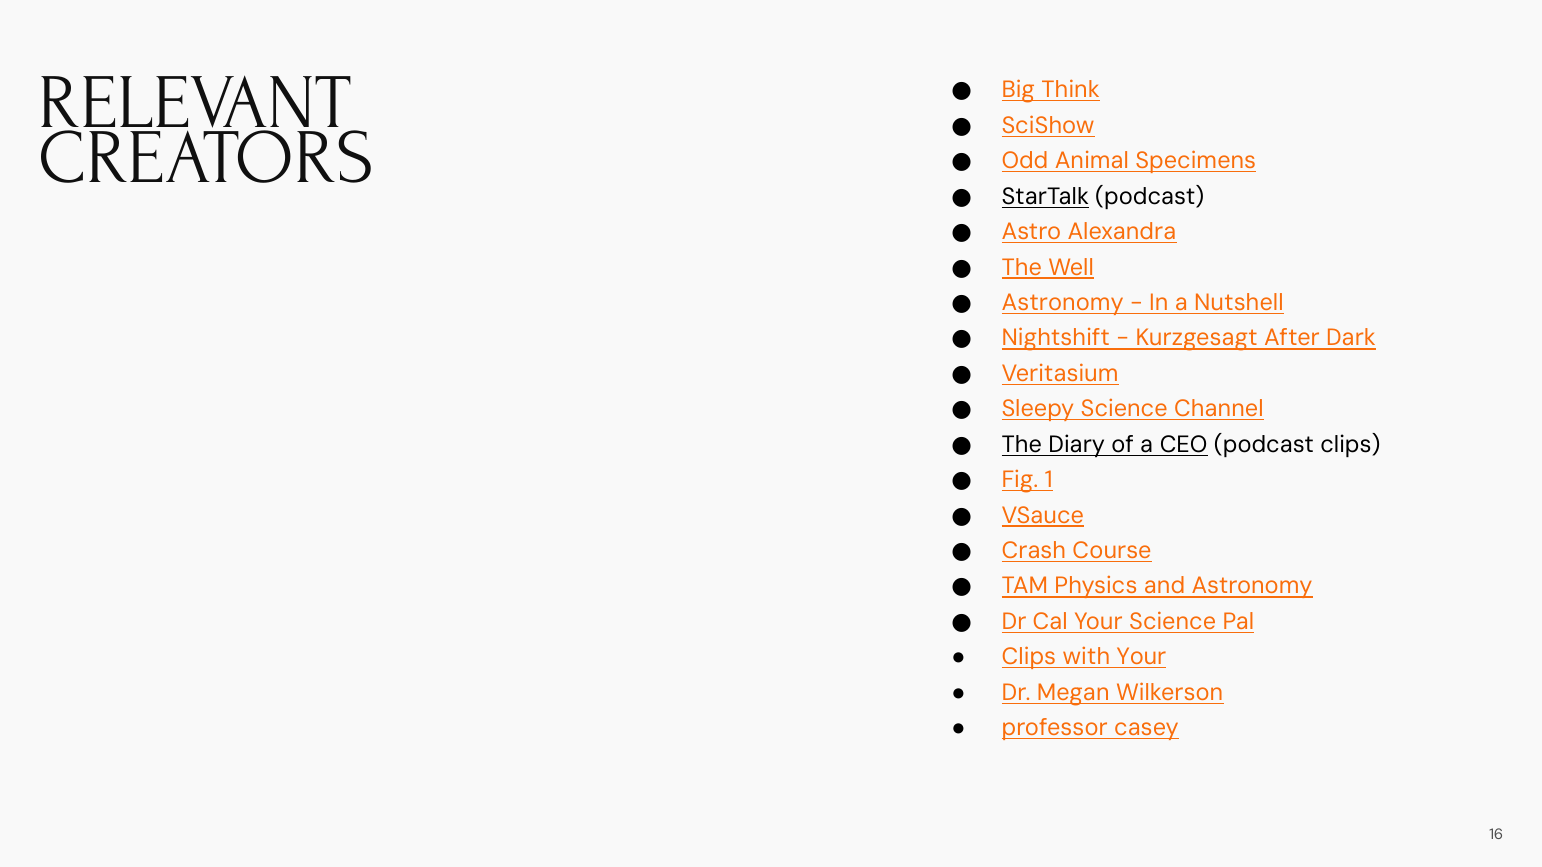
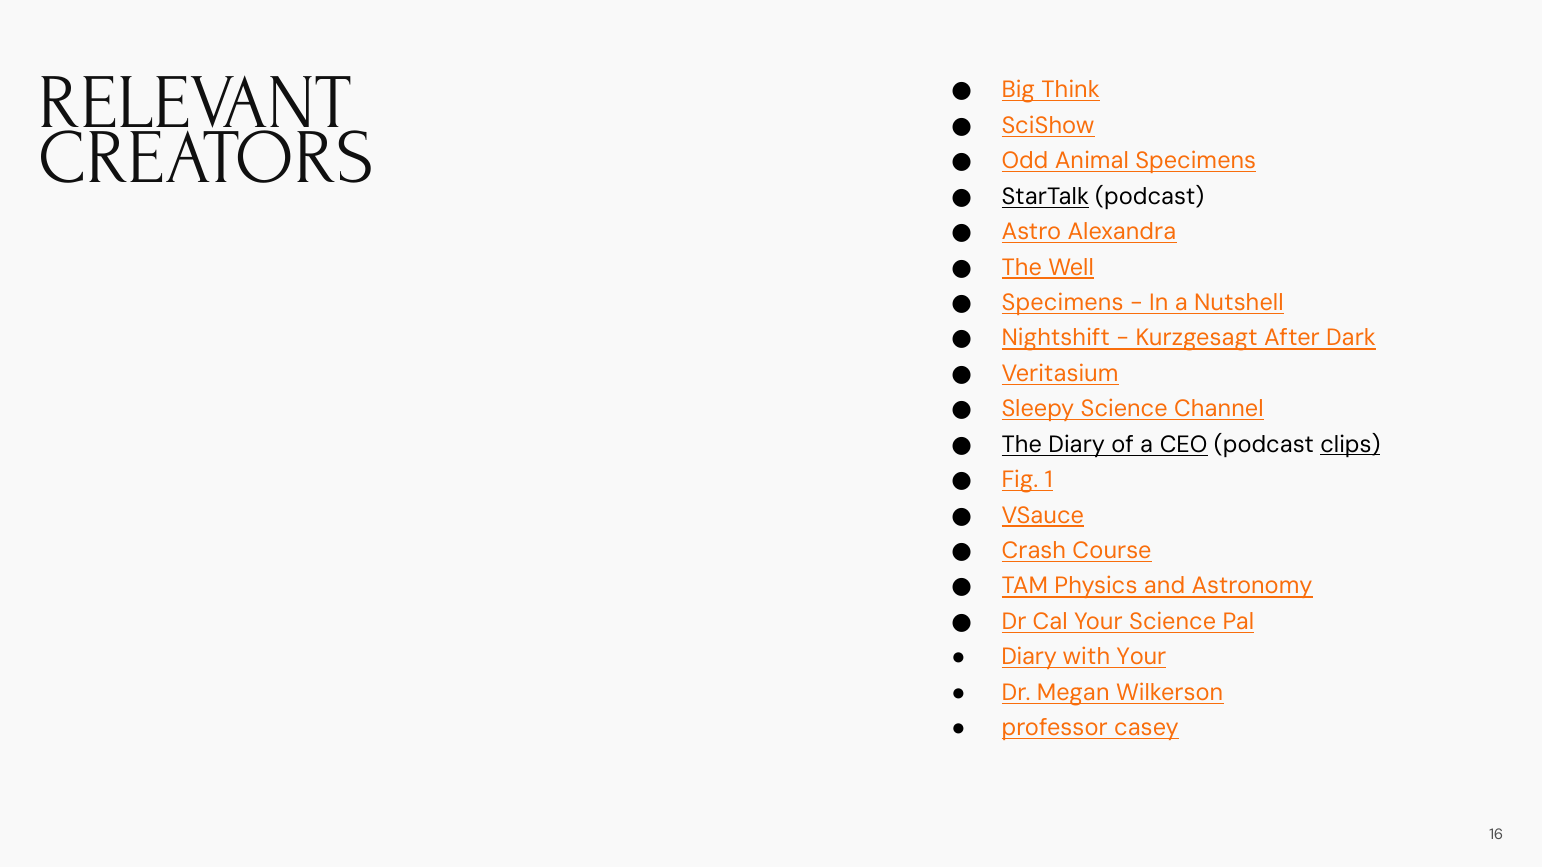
Astronomy: Astronomy -> Specimens (1063, 303)
clips underline: none -> present (1350, 445)
Clips: Clips -> Diary (1029, 657)
